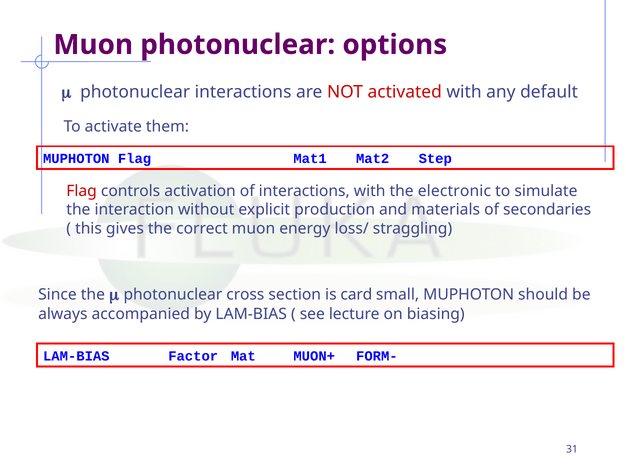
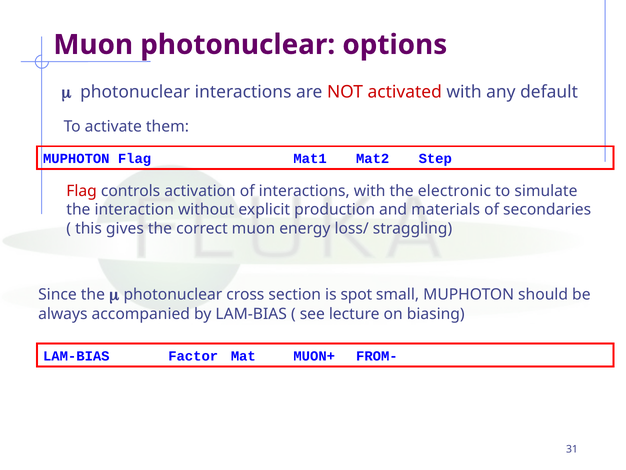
card: card -> spot (356, 294)
FORM-: FORM- -> FROM- (377, 356)
